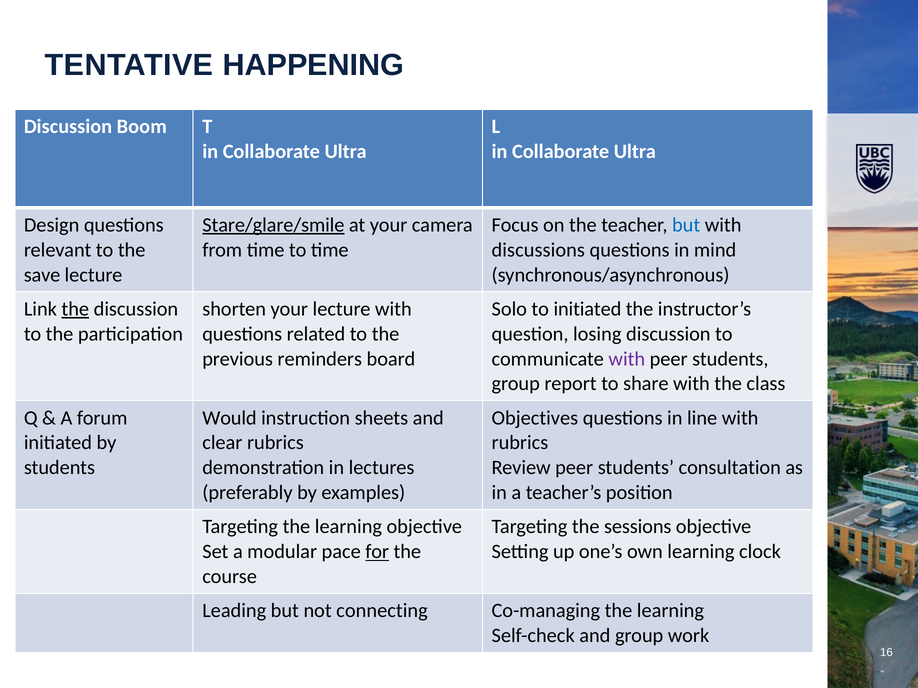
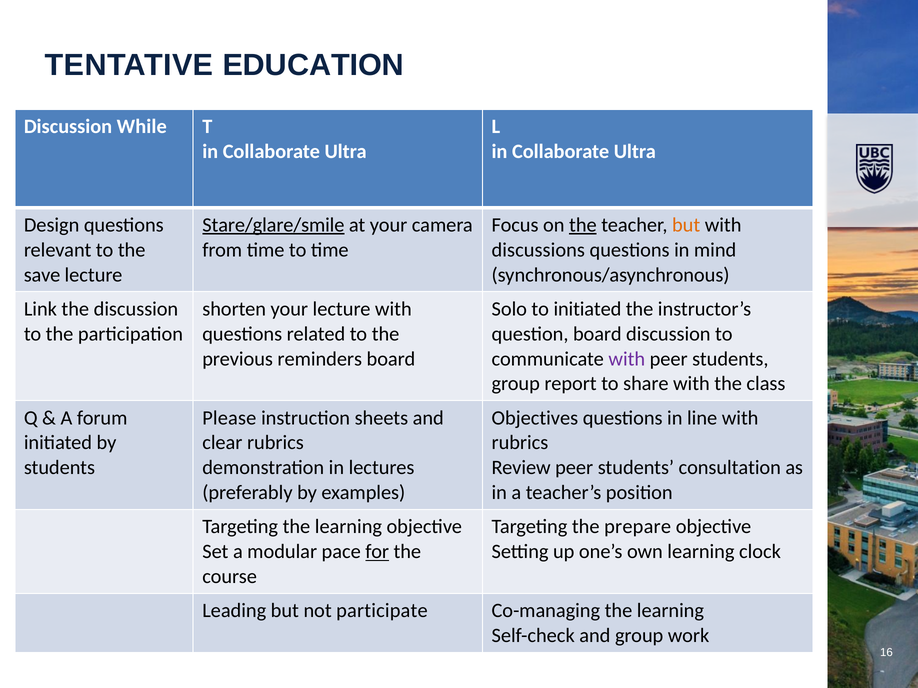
HAPPENING: HAPPENING -> EDUCATION (313, 65)
Boom: Boom -> While (142, 127)
the underline: none -> present (583, 225)
but colour: blue -> orange (686, 225)
the underline: present -> none (75, 309)
question losing: losing -> board (597, 334)
Would: Would -> Please (229, 418)
sessions: sessions -> prepare (638, 527)
connecting: connecting -> participate (382, 611)
